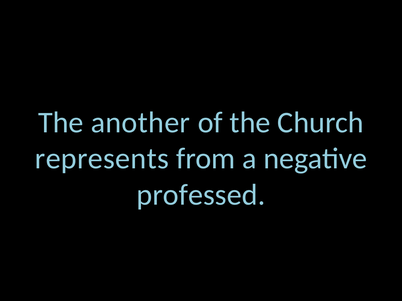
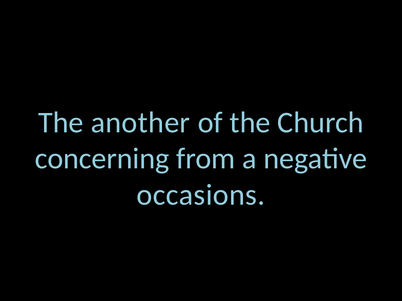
represents: represents -> concerning (102, 159)
professed: professed -> occasions (201, 195)
